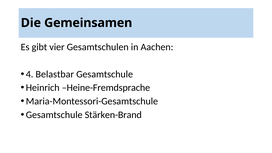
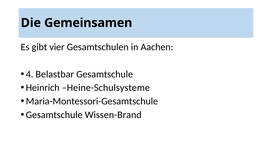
Heine-Fremdsprache: Heine-Fremdsprache -> Heine-Schulsysteme (106, 88)
Stärken-Brand: Stärken-Brand -> Wissen-Brand (113, 115)
